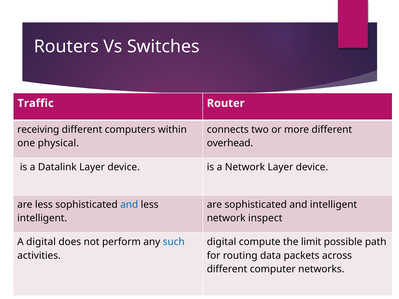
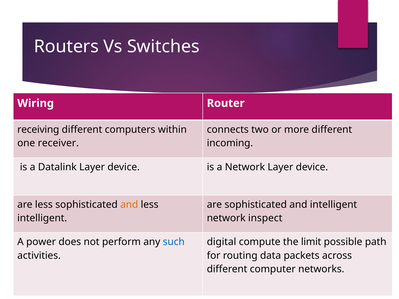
Traffic: Traffic -> Wiring (36, 103)
physical: physical -> receiver (58, 143)
overhead: overhead -> incoming (230, 143)
and colour: blue -> orange (129, 205)
A digital: digital -> power (41, 242)
